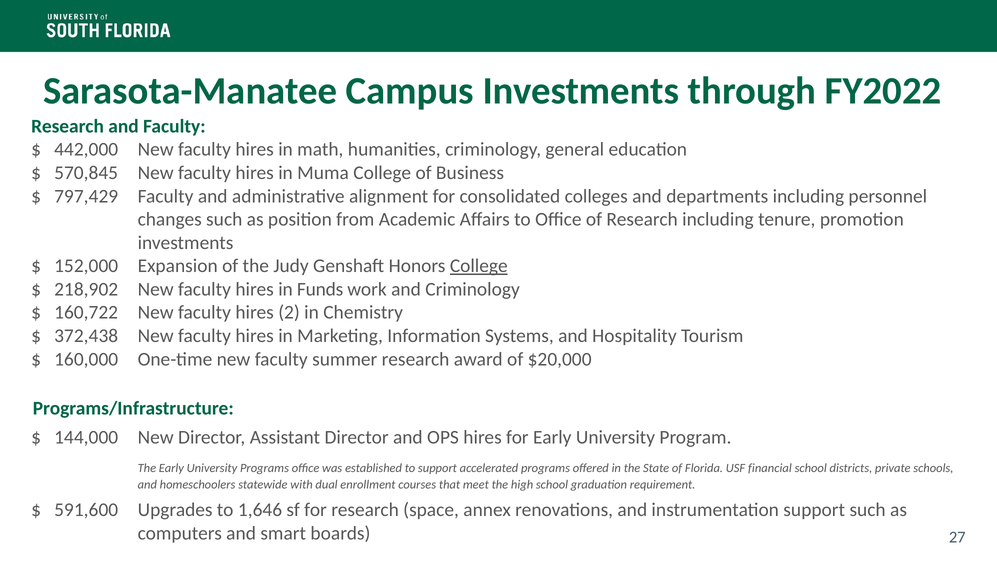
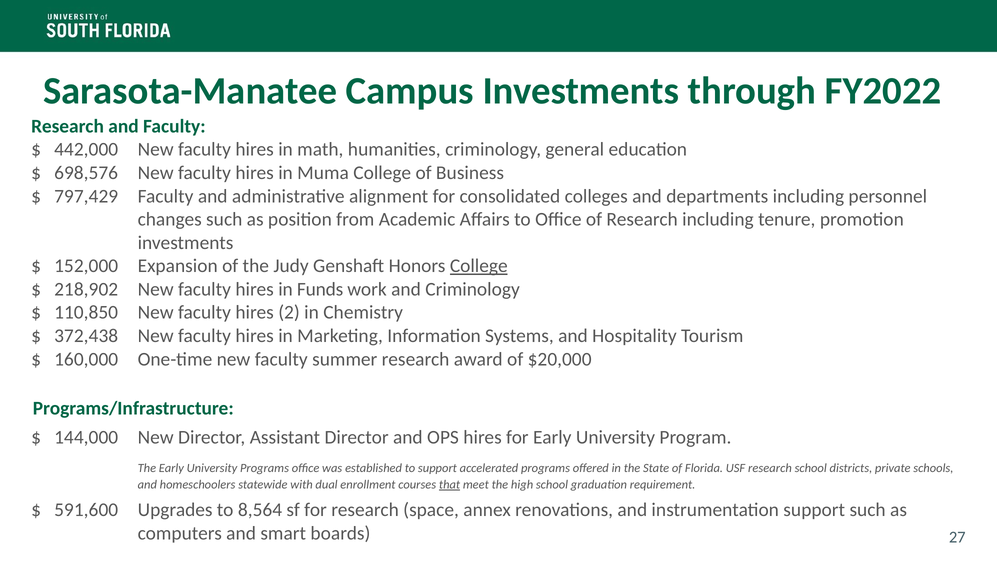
570,845: 570,845 -> 698,576 (86, 173)
160,722: 160,722 -> 110,850 (86, 312)
USF financial: financial -> research (770, 468)
that underline: none -> present (450, 485)
1,646: 1,646 -> 8,564 (260, 510)
